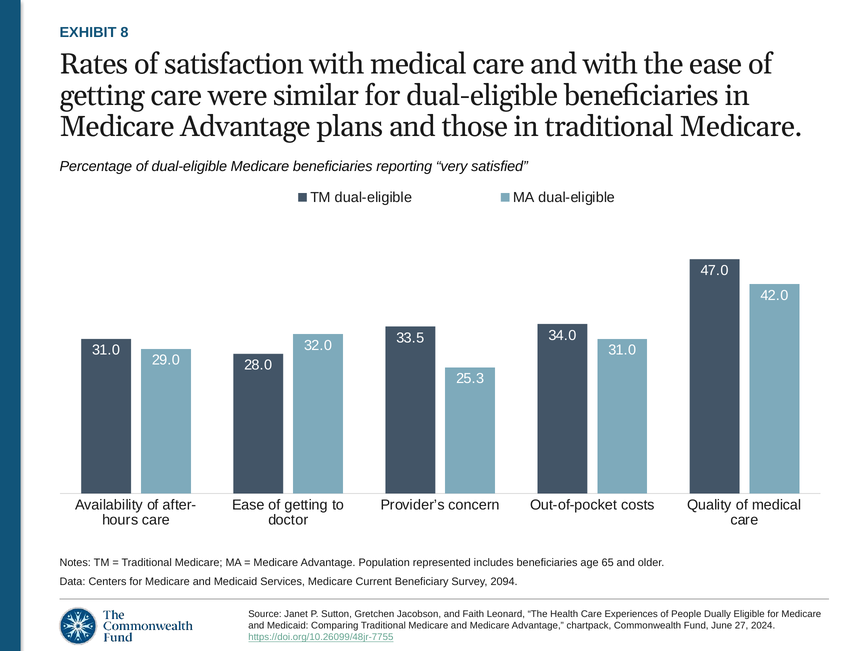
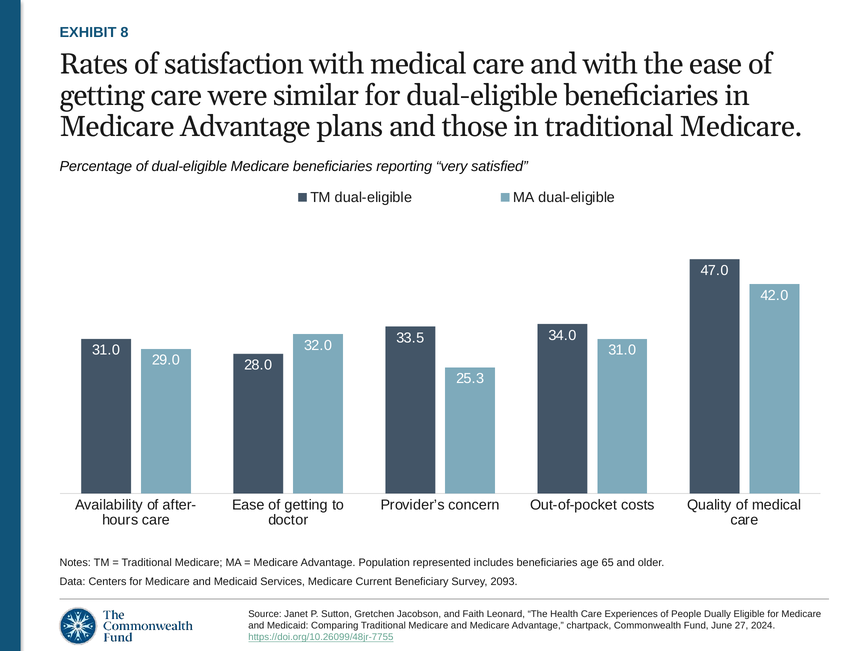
2094: 2094 -> 2093 (504, 582)
